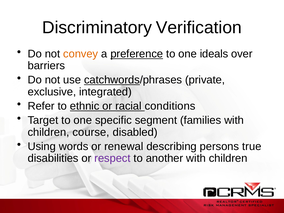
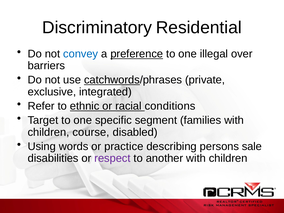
Verification: Verification -> Residential (199, 27)
convey colour: orange -> blue (81, 54)
ideals: ideals -> illegal (214, 54)
renewal: renewal -> practice (124, 146)
true: true -> sale (252, 146)
